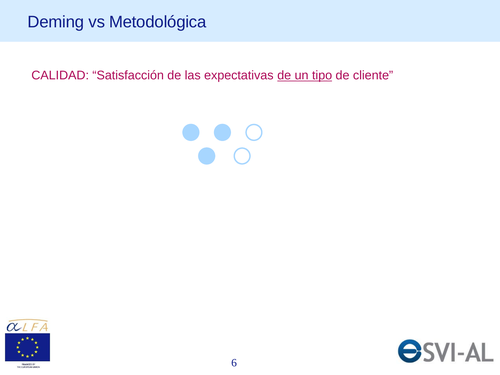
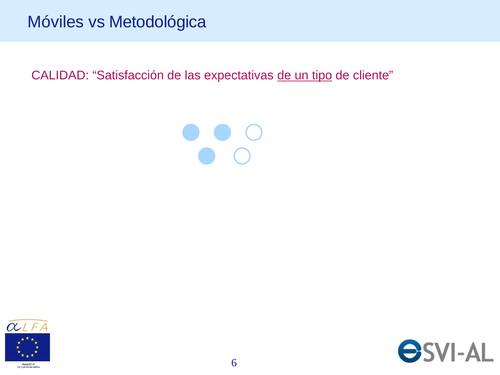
Deming: Deming -> Móviles (56, 22)
